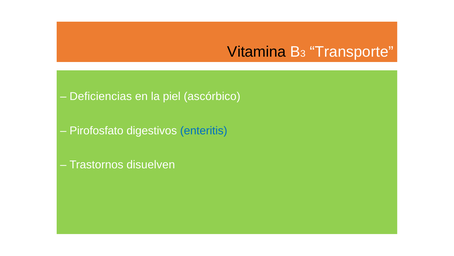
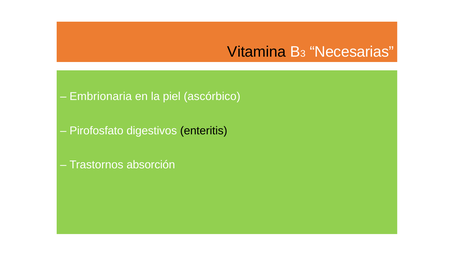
Transporte: Transporte -> Necesarias (352, 52)
Deficiencias: Deficiencias -> Embrionaria (101, 96)
enteritis colour: blue -> black (204, 130)
disuelven: disuelven -> absorción (151, 164)
